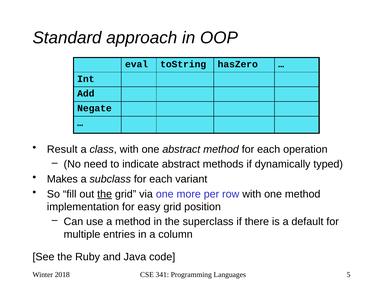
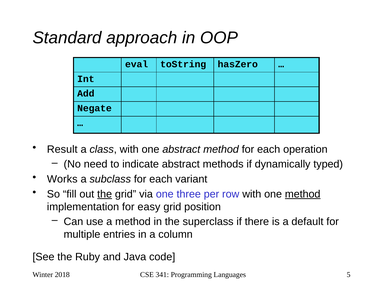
Makes: Makes -> Works (62, 179)
more: more -> three (189, 194)
method underline: none -> present (303, 194)
